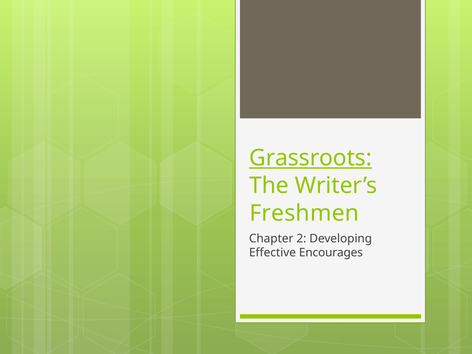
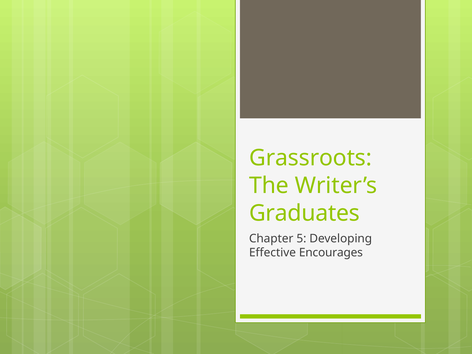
Grassroots underline: present -> none (310, 158)
Freshmen: Freshmen -> Graduates (304, 213)
2: 2 -> 5 (301, 238)
